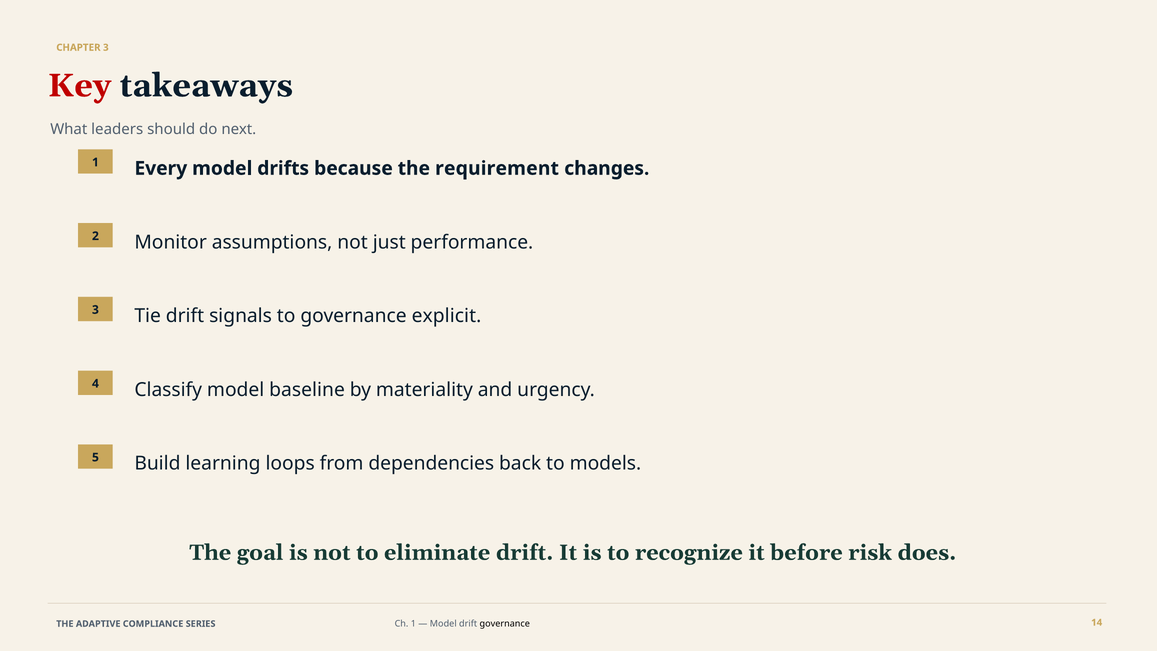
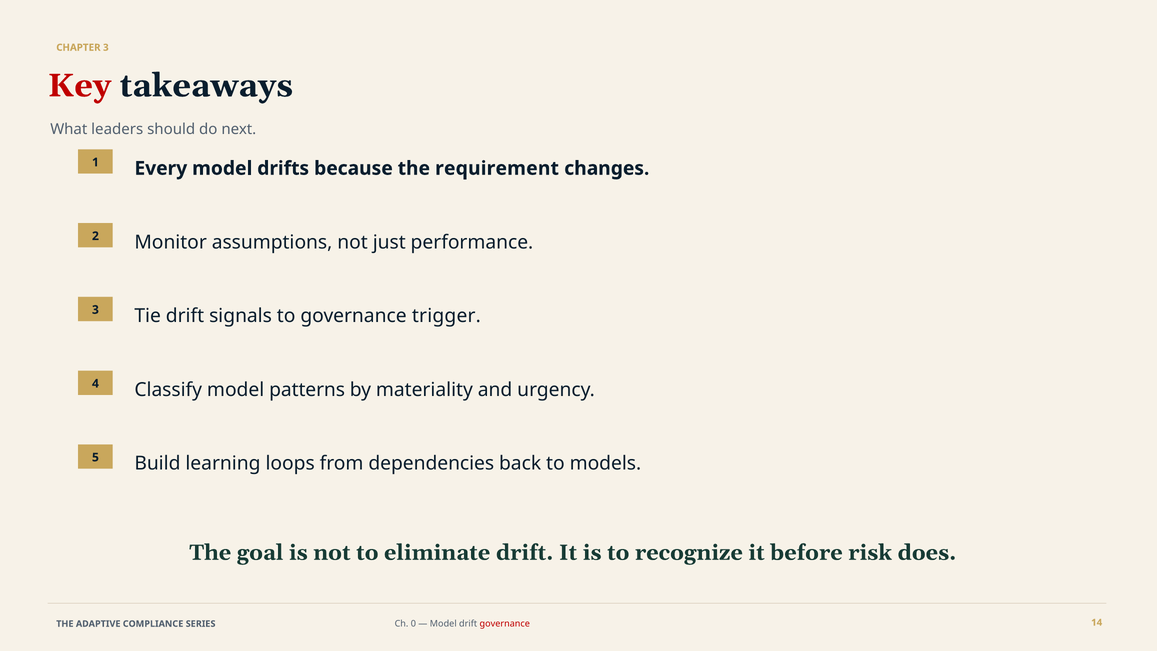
explicit: explicit -> trigger (446, 316)
baseline: baseline -> patterns (307, 390)
Ch 1: 1 -> 0 (413, 624)
governance colour: black -> red (505, 624)
